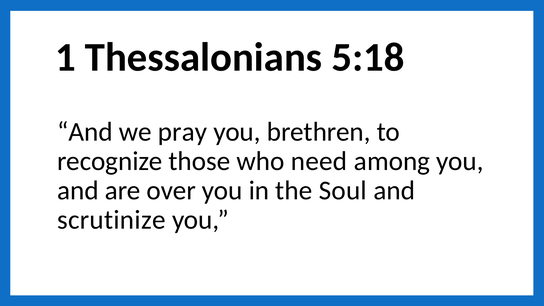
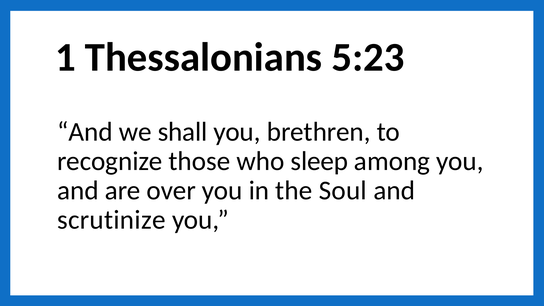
5:18: 5:18 -> 5:23 (368, 57)
pray: pray -> shall (183, 132)
need: need -> sleep (319, 161)
